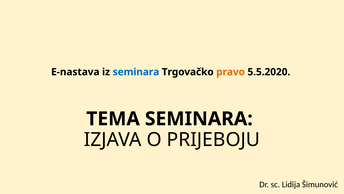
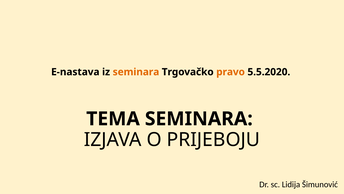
seminara colour: blue -> orange (136, 72)
